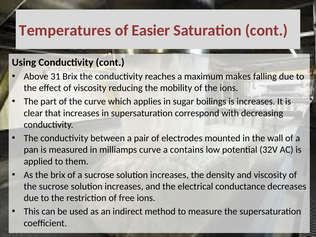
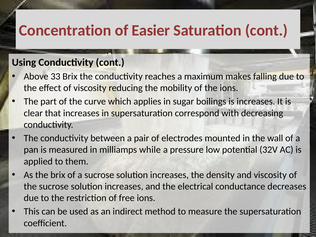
Temperatures: Temperatures -> Concentration (65, 30)
31: 31 -> 33 (55, 76)
milliamps curve: curve -> while (150, 150)
contains: contains -> pressure (187, 150)
